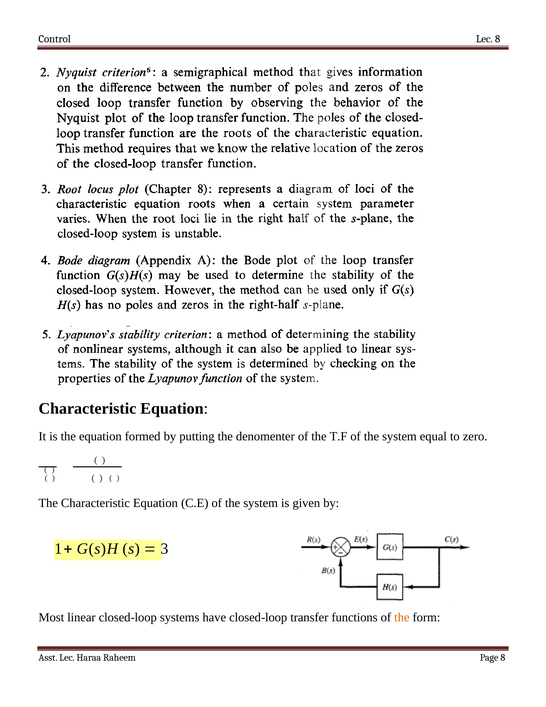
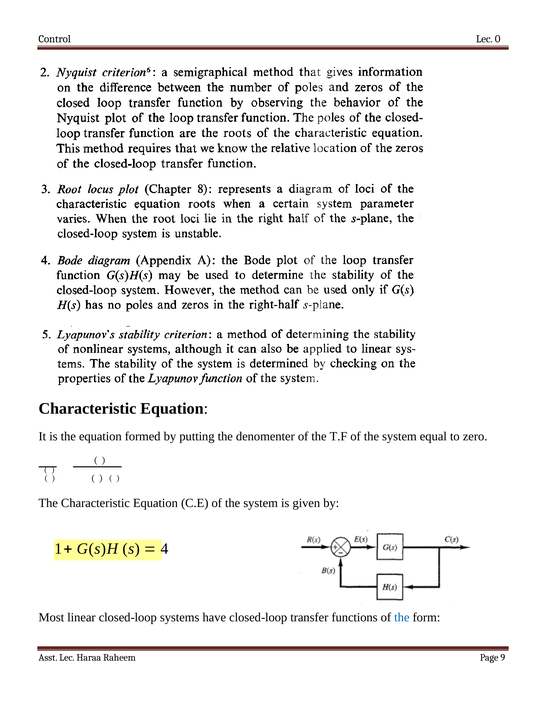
Lec 8: 8 -> 0 (498, 39)
3: 3 -> 4 (164, 548)
the colour: orange -> blue (402, 617)
Page 8: 8 -> 9 (503, 657)
